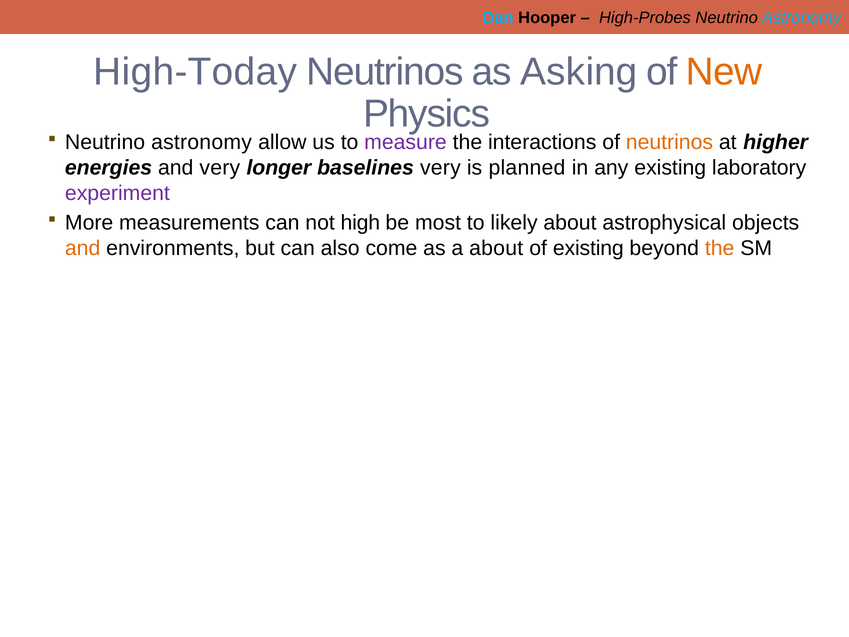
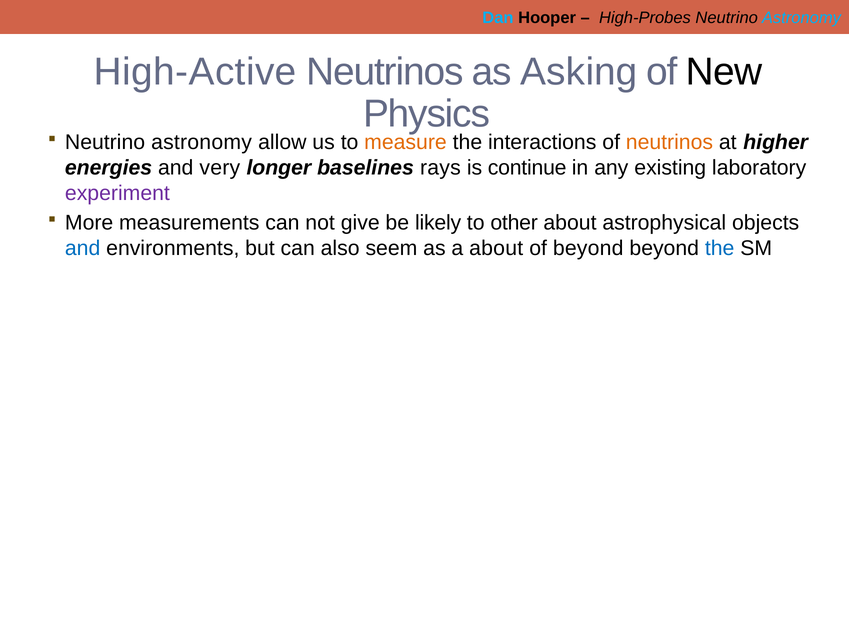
High-Today: High-Today -> High-Active (195, 72)
New colour: orange -> black (724, 72)
measure colour: purple -> orange (405, 142)
baselines very: very -> rays (440, 168)
planned: planned -> continue (527, 168)
high: high -> give (360, 223)
most: most -> likely (438, 223)
likely: likely -> other (514, 223)
and colour: orange -> blue (83, 248)
come: come -> seem (391, 248)
of existing: existing -> beyond (588, 248)
the colour: orange -> blue (720, 248)
